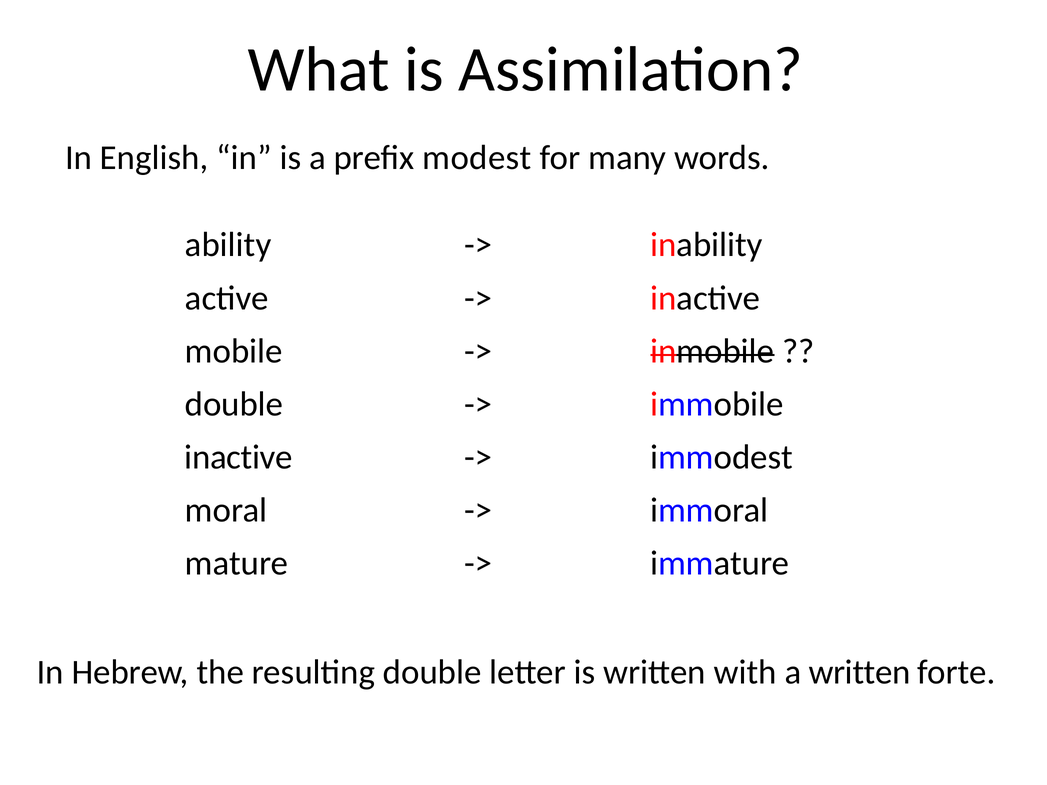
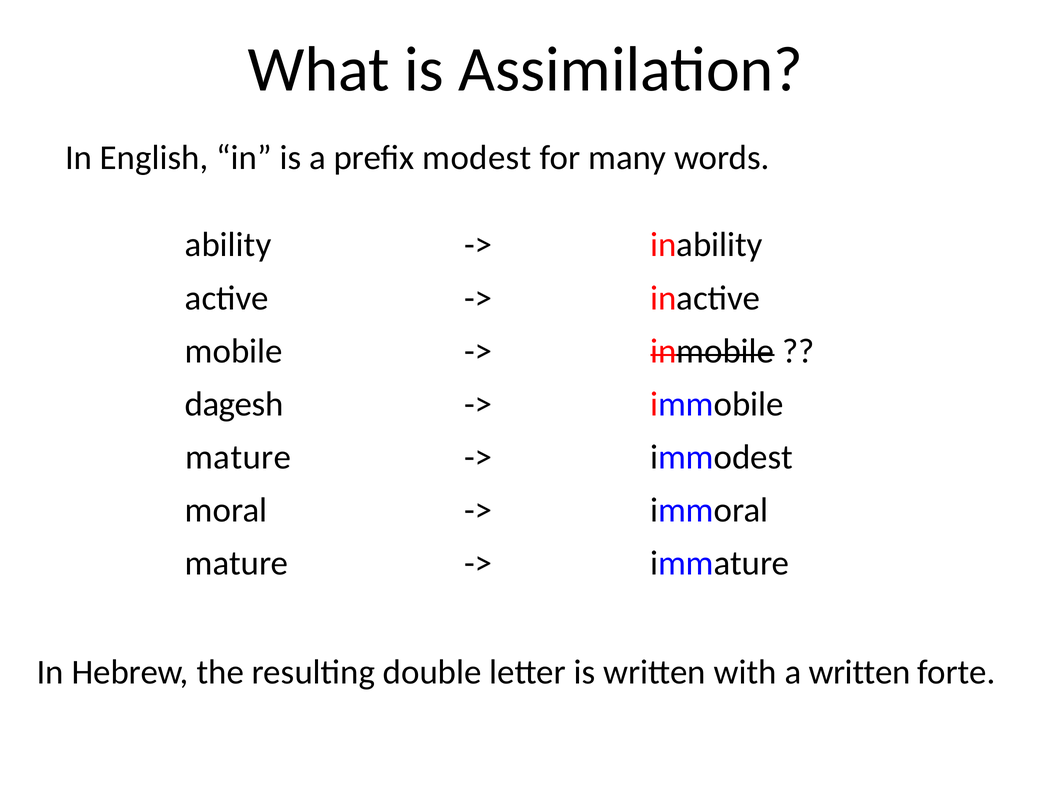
double: double -> dagesh (234, 404)
inactive: inactive -> mature (238, 457)
